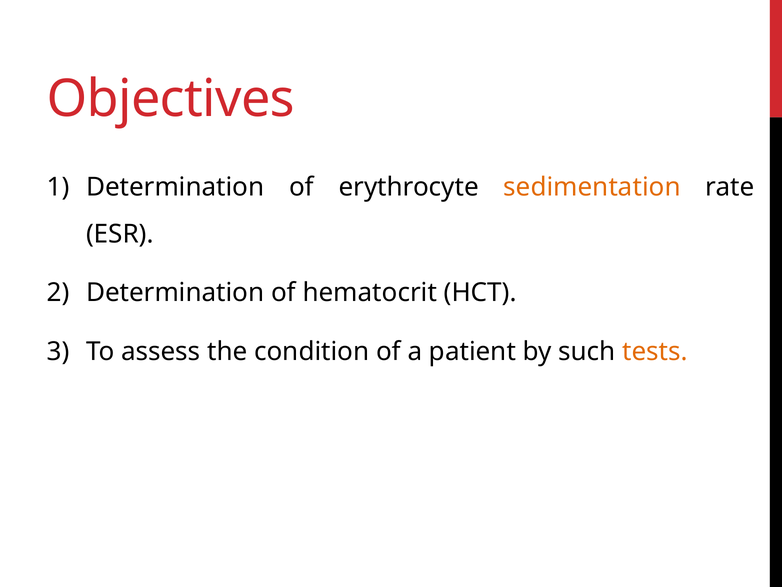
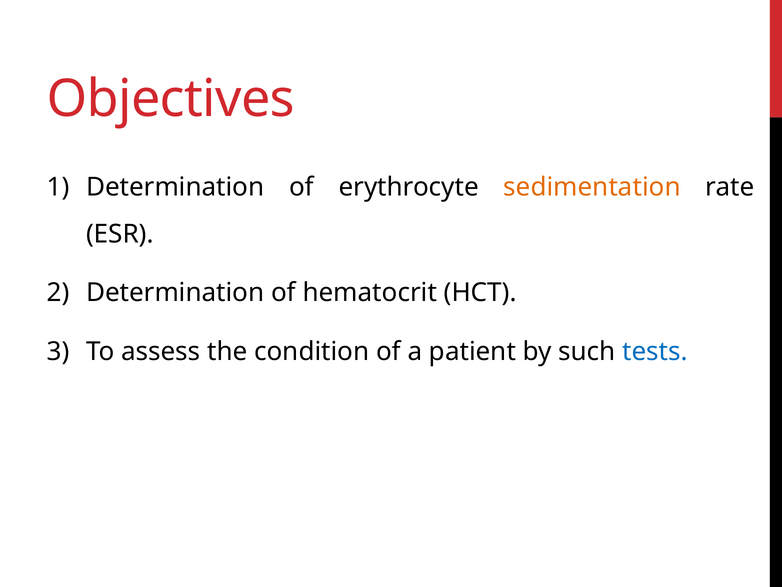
tests colour: orange -> blue (655, 351)
